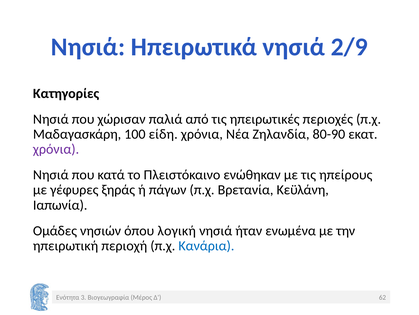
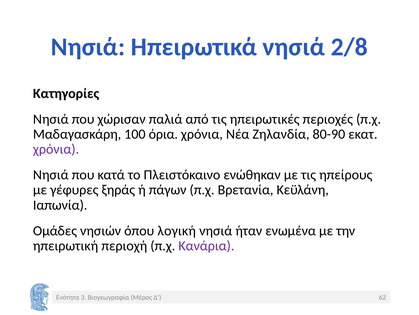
2/9: 2/9 -> 2/8 (349, 47)
είδη: είδη -> όρια (163, 134)
Κανάρια colour: blue -> purple (206, 245)
